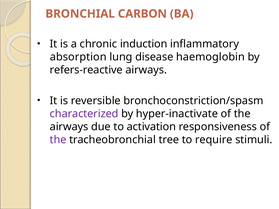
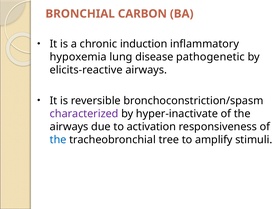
absorption: absorption -> hypoxemia (78, 57)
haemoglobin: haemoglobin -> pathogenetic (210, 57)
refers-reactive: refers-reactive -> elicits-reactive (86, 70)
the colour: purple -> blue (58, 140)
require: require -> amplify (214, 140)
